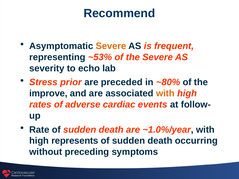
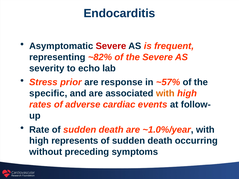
Recommend: Recommend -> Endocarditis (119, 13)
Severe colour: orange -> red (111, 46)
~53%: ~53% -> ~82% (100, 57)
preceded: preceded -> response (122, 82)
~80%: ~80% -> ~57% (168, 82)
improve: improve -> specific (48, 94)
